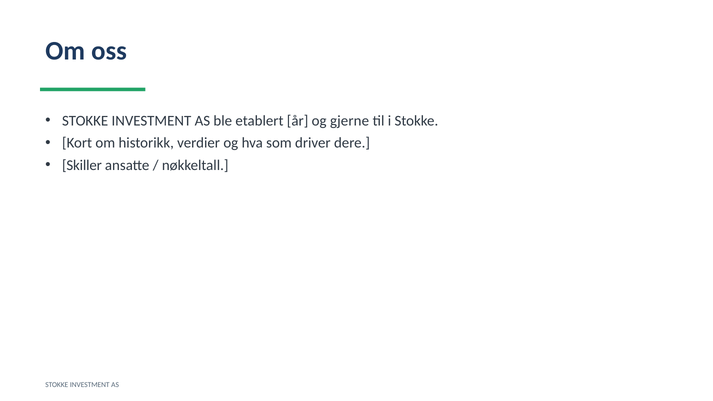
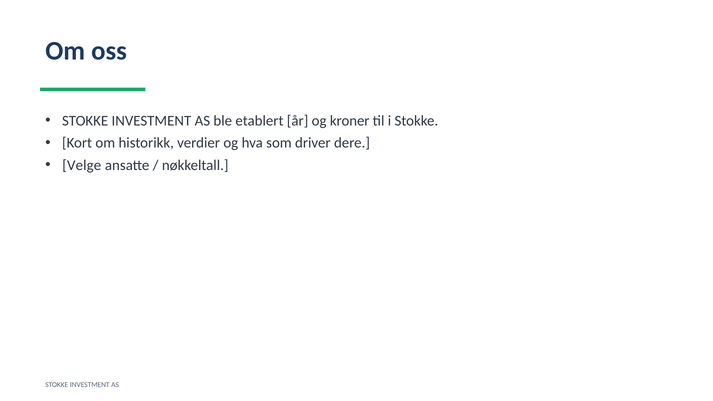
gjerne: gjerne -> kroner (350, 121)
Skiller: Skiller -> Velge (82, 165)
